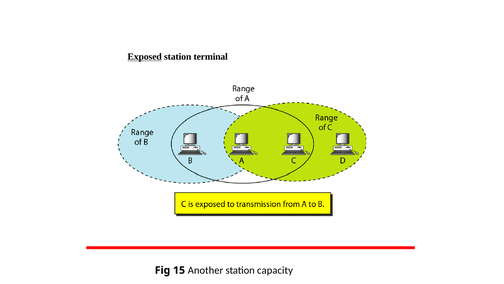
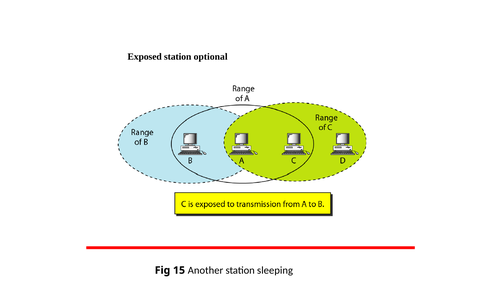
Exposed underline: present -> none (145, 57)
terminal: terminal -> optional (211, 57)
capacity: capacity -> sleeping (275, 270)
